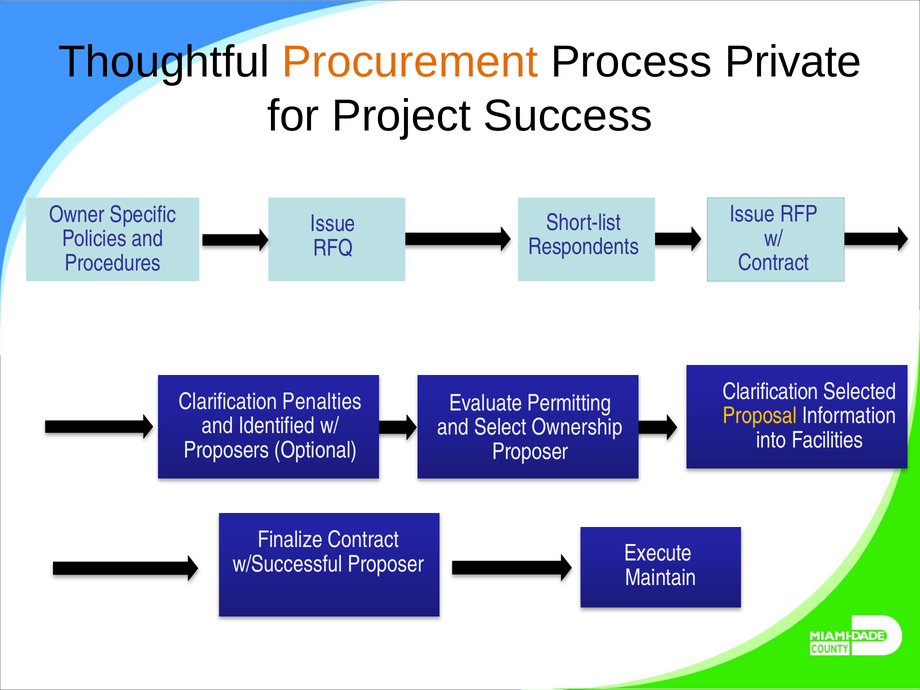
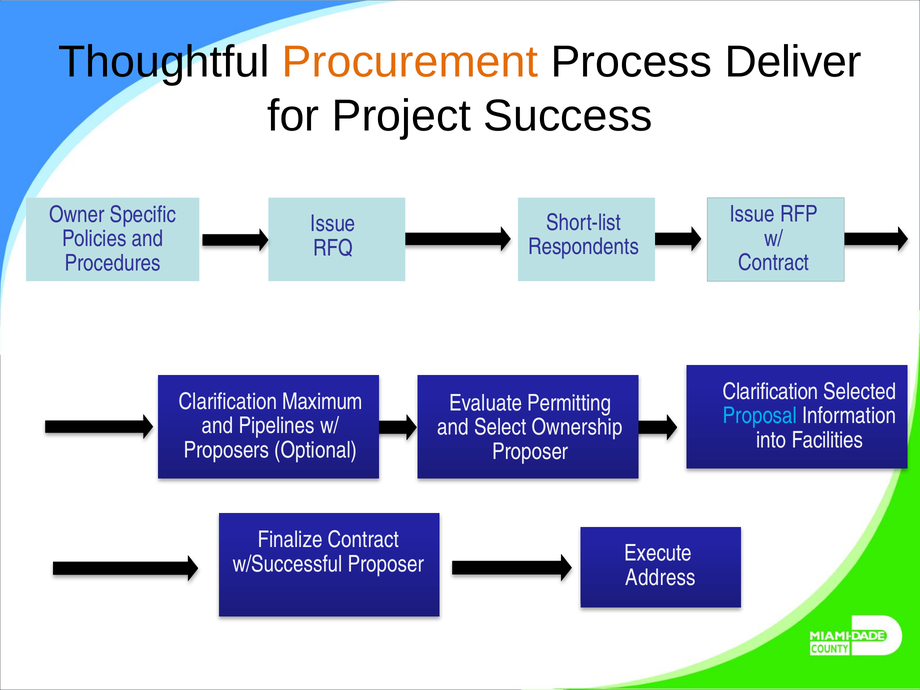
Private: Private -> Deliver (793, 62)
Penalties: Penalties -> Maximum (322, 401)
Proposal colour: yellow -> light blue (760, 416)
Identified: Identified -> Pipelines (277, 426)
Maintain: Maintain -> Address (661, 578)
